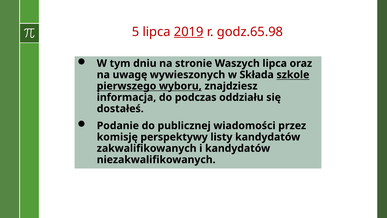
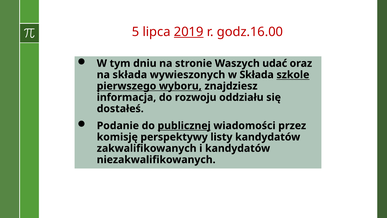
godz.65.98: godz.65.98 -> godz.16.00 (250, 32)
Waszych lipca: lipca -> udać (275, 63)
na uwagę: uwagę -> składa (130, 75)
podczas: podczas -> rozwoju (196, 97)
publicznej underline: none -> present (184, 126)
